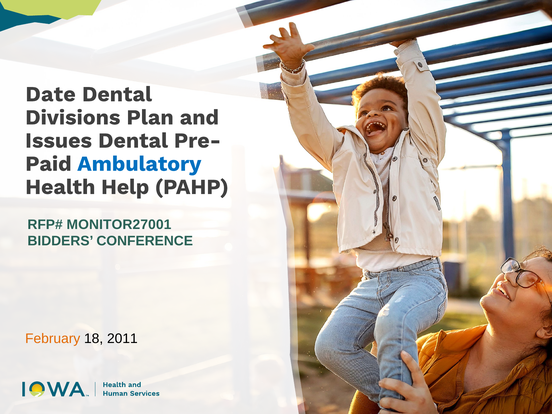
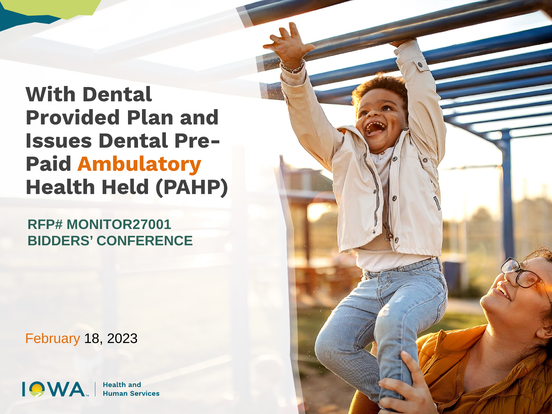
Date: Date -> With (51, 94)
Divisions: Divisions -> Provided (73, 117)
Ambulatory colour: blue -> orange (139, 164)
Help: Help -> Held (125, 187)
2011: 2011 -> 2023 (122, 339)
